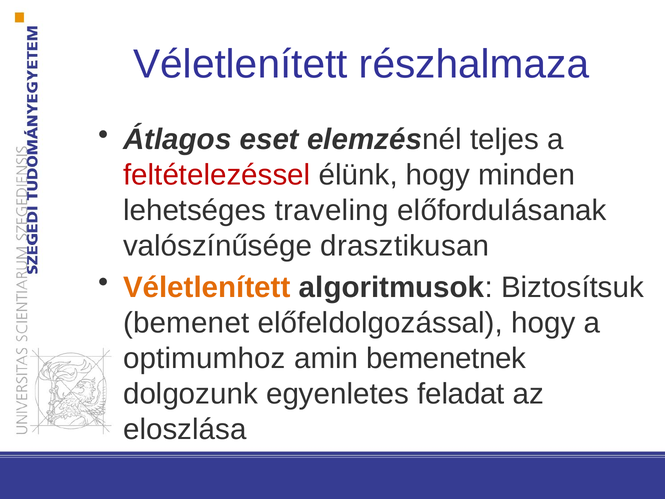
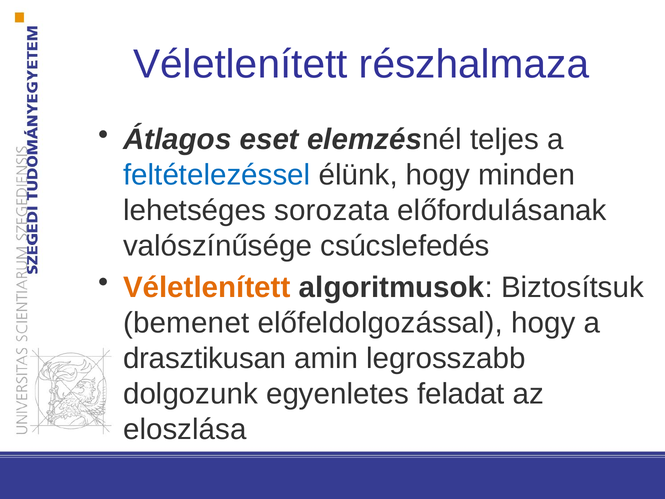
feltételezéssel colour: red -> blue (217, 175)
traveling: traveling -> sorozata (332, 210)
drasztikusan: drasztikusan -> csúcslefedés (405, 246)
optimumhoz: optimumhoz -> drasztikusan (205, 358)
bemenetnek: bemenetnek -> legrosszabb (446, 358)
